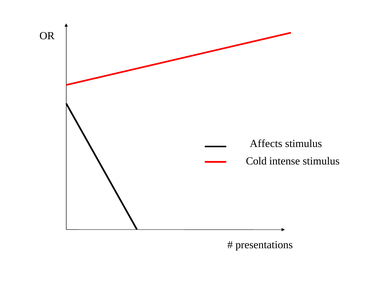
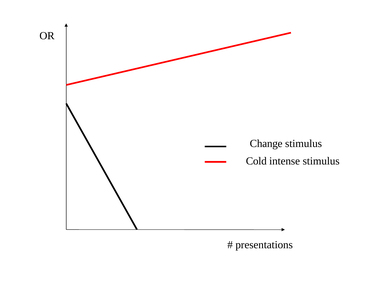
Affects: Affects -> Change (266, 144)
